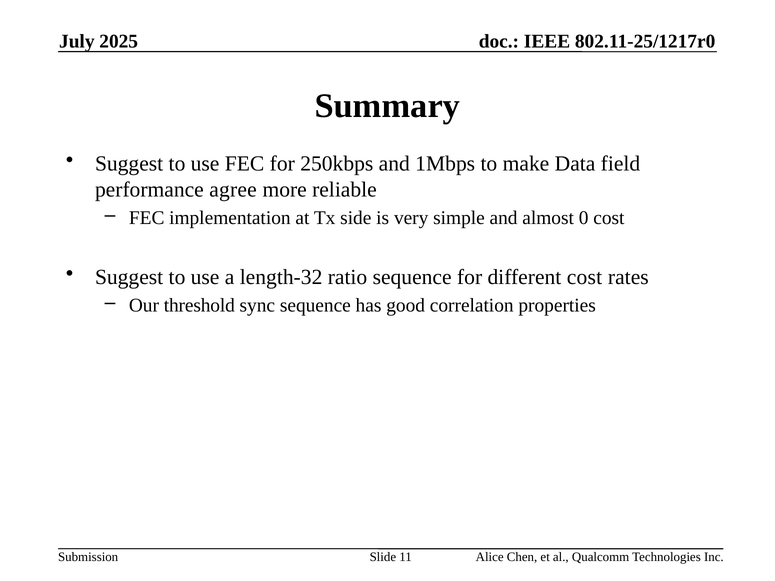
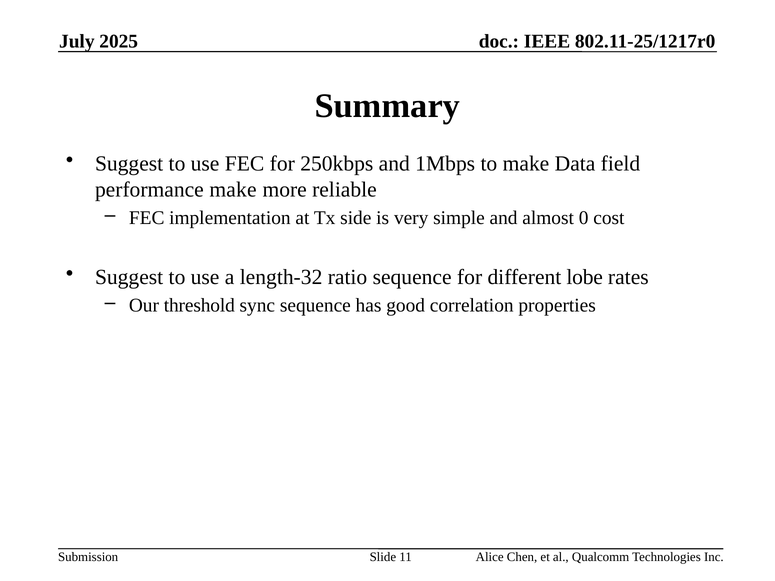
performance agree: agree -> make (233, 190)
different cost: cost -> lobe (585, 277)
